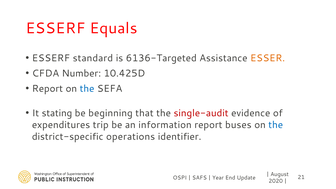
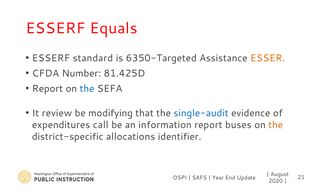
6136-Targeted: 6136-Targeted -> 6350-Targeted (161, 58)
10.425D: 10.425D -> 81.425D (124, 73)
stating: stating -> review (57, 113)
beginning: beginning -> modifying (111, 113)
single-audit colour: red -> blue (201, 113)
trip: trip -> call (101, 125)
the colour: blue -> orange (276, 125)
operations: operations -> allocations (131, 137)
